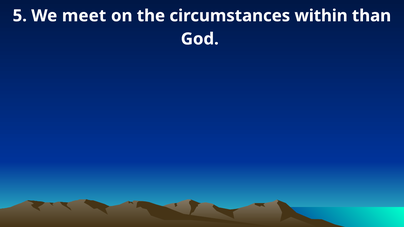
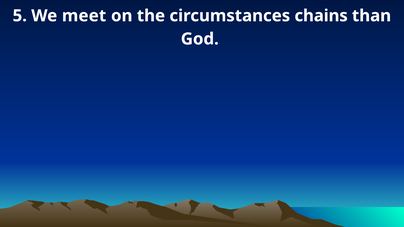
within: within -> chains (321, 16)
